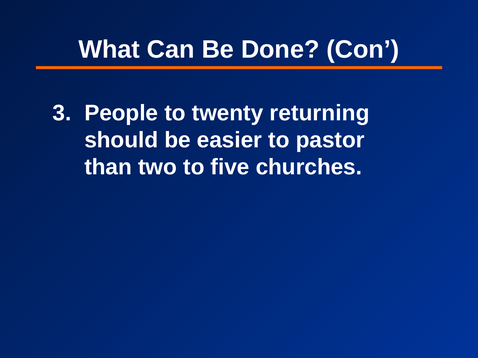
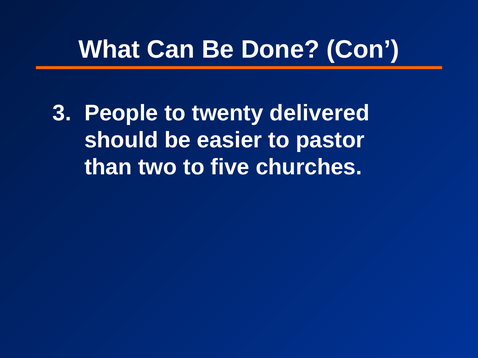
returning: returning -> delivered (319, 113)
